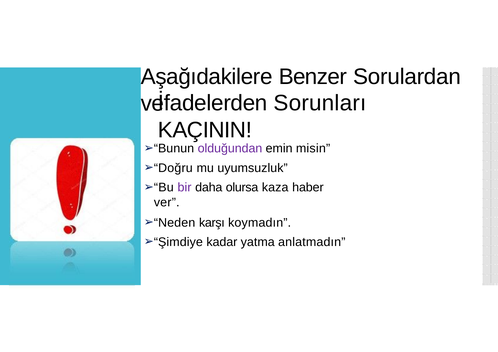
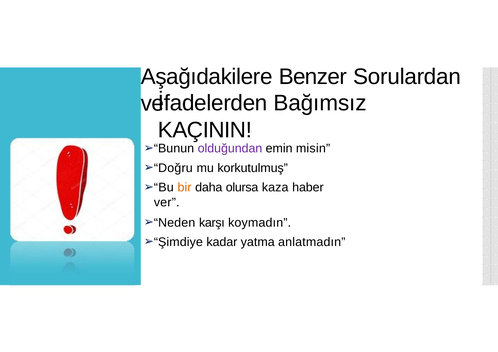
Sorunları: Sorunları -> Bağımsız (320, 103)
uyumsuzluk: uyumsuzluk -> korkutulmuş (253, 168)
bir colour: purple -> orange (185, 188)
